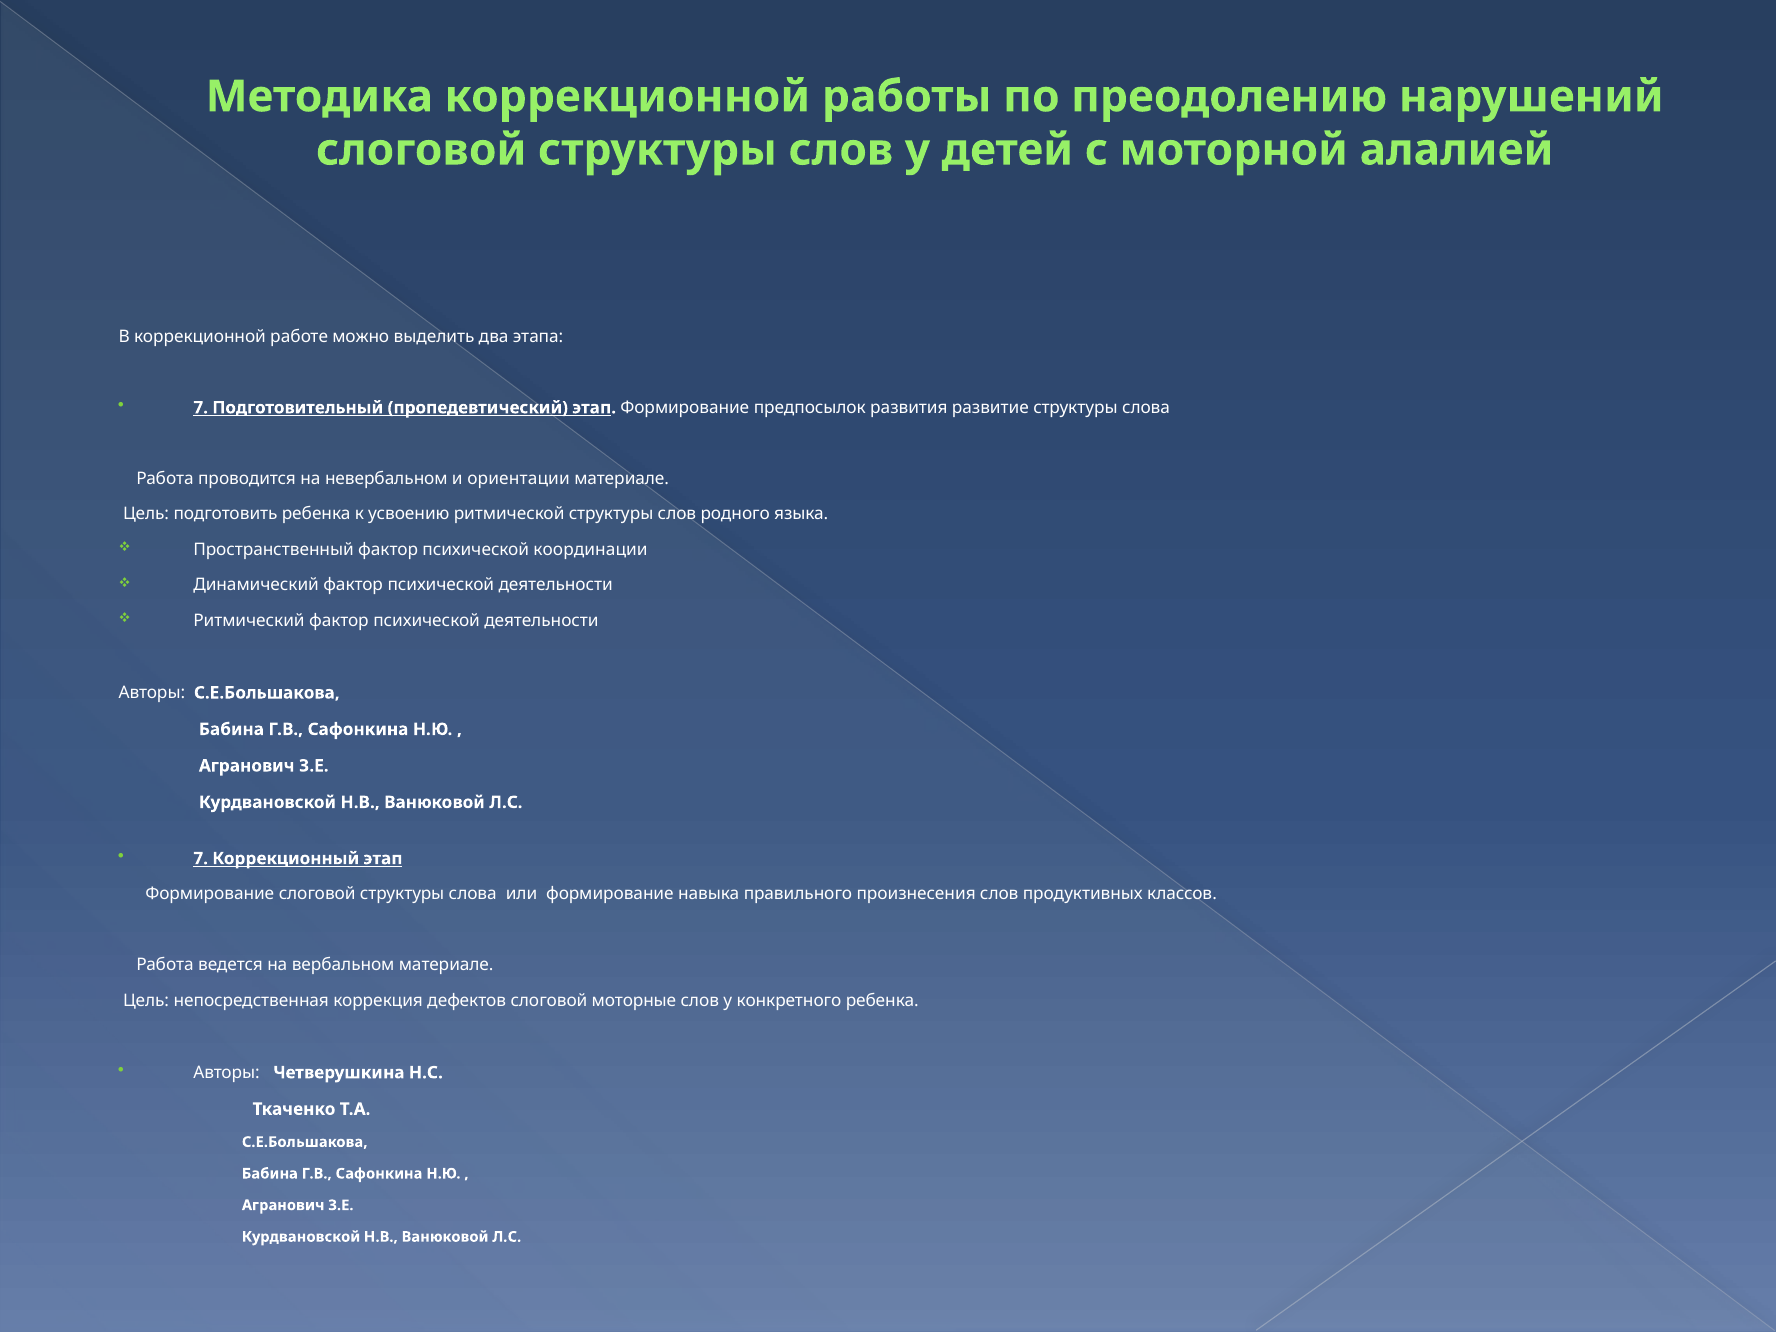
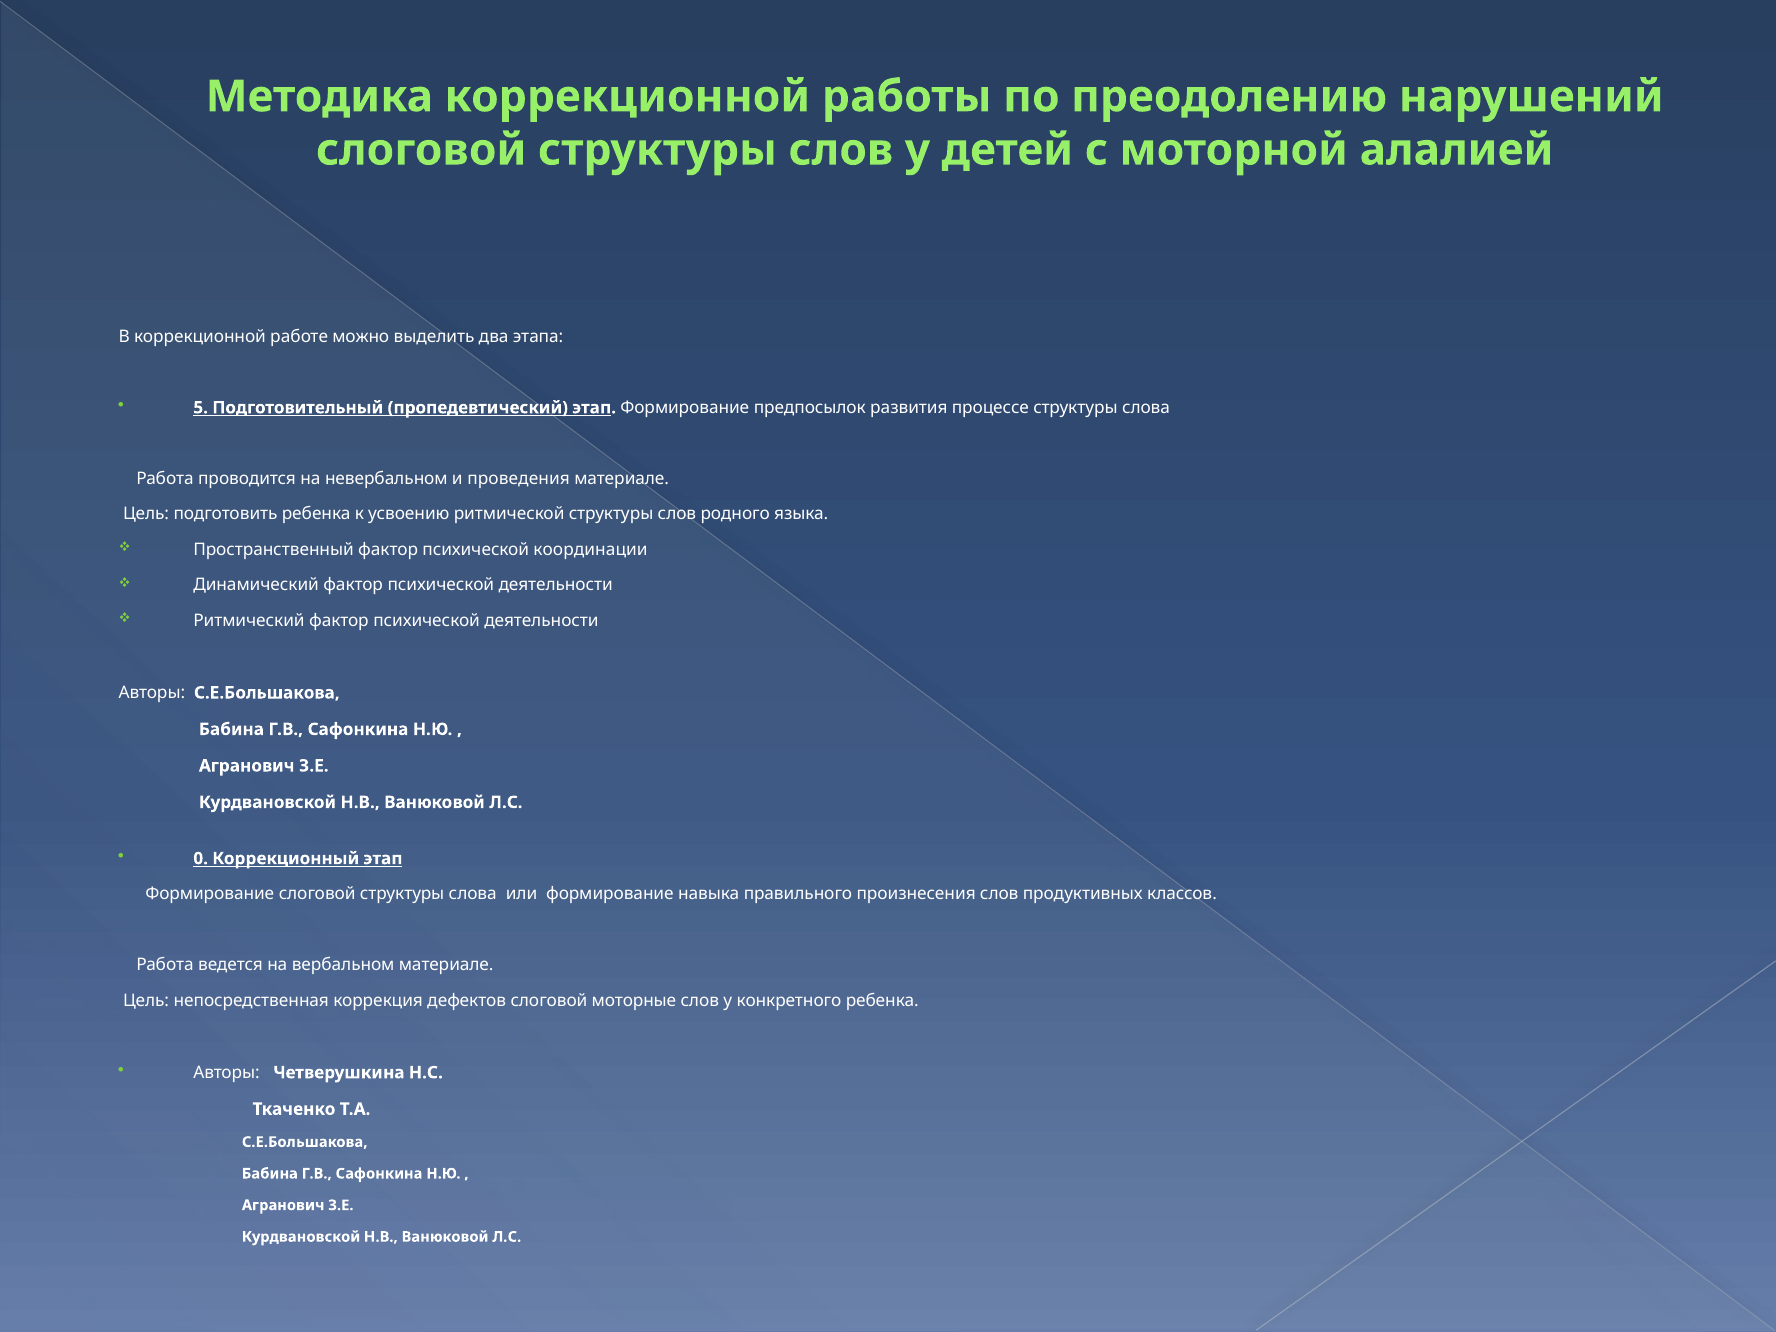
7: 7 -> 5 (201, 408)
развитие: развитие -> процессе (990, 408)
ориентации: ориентации -> проведения (519, 479)
7: 7 -> 0 (201, 859)
